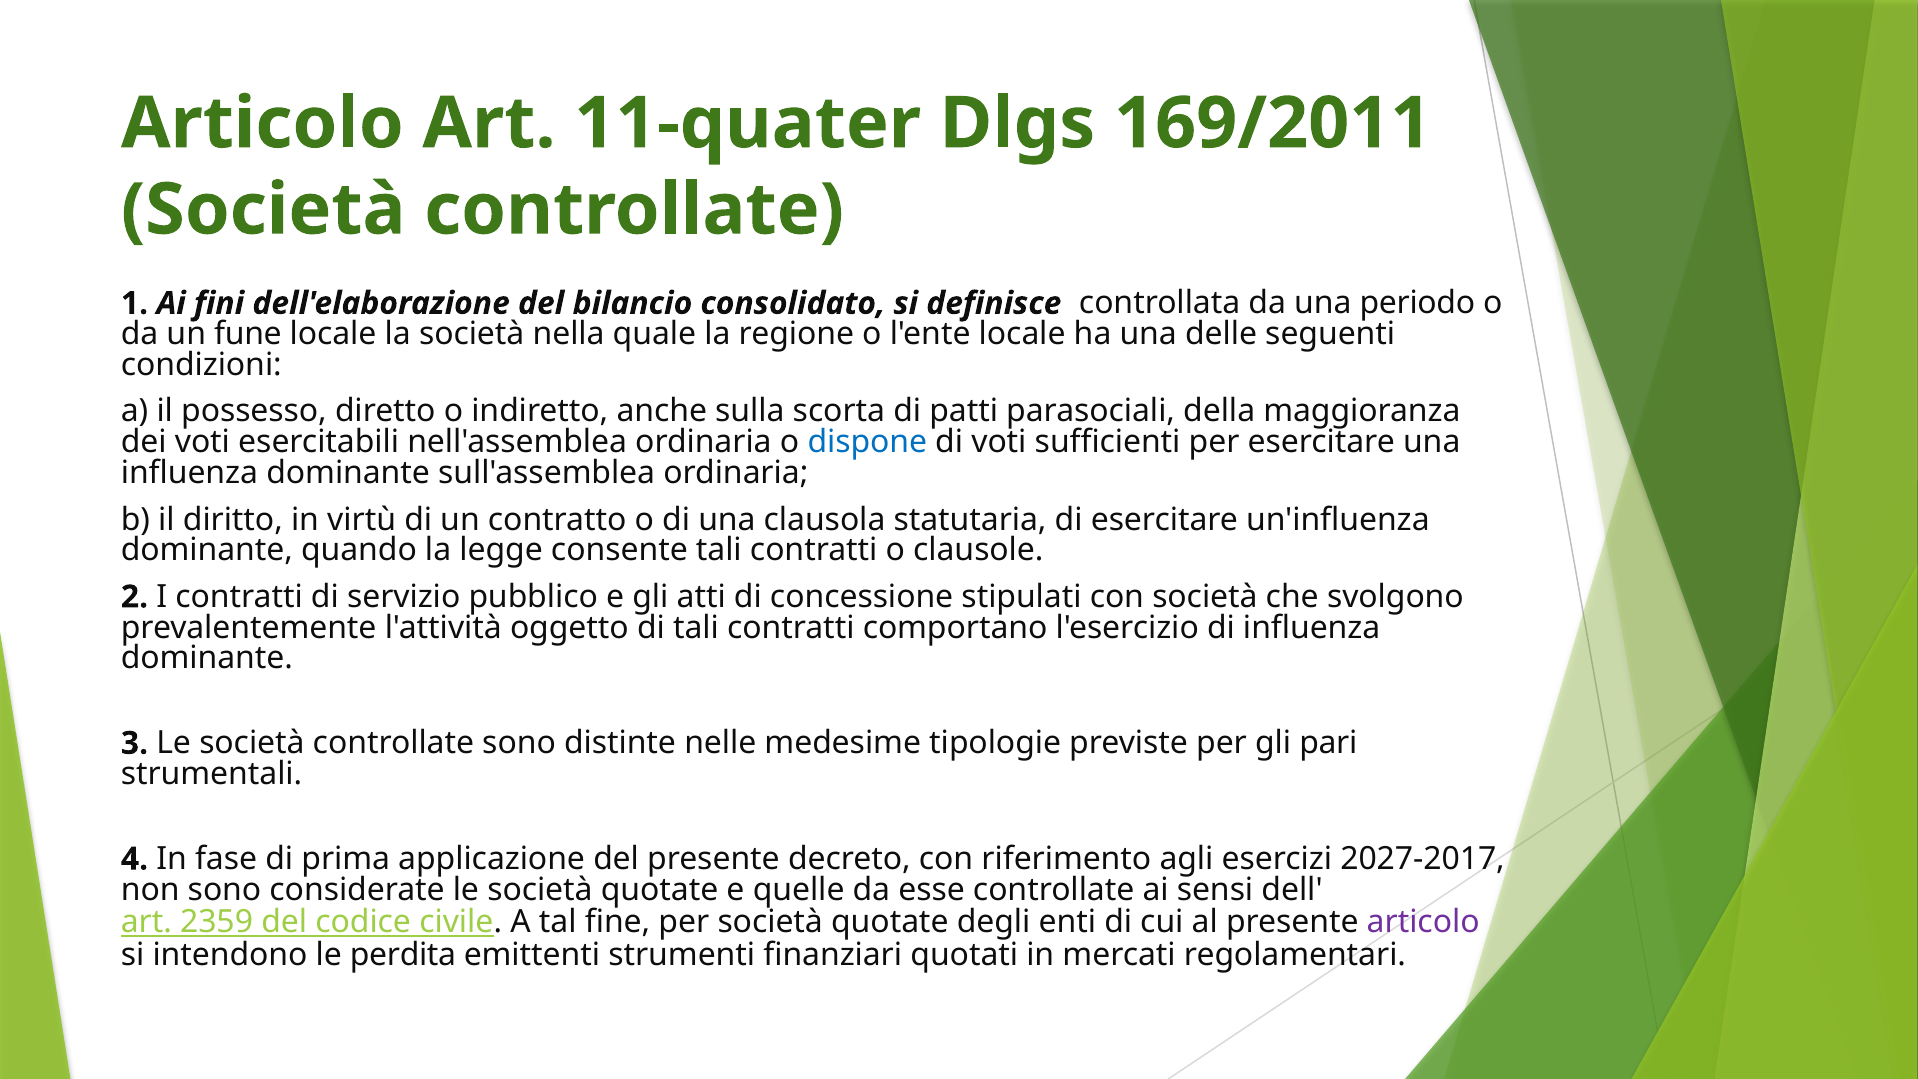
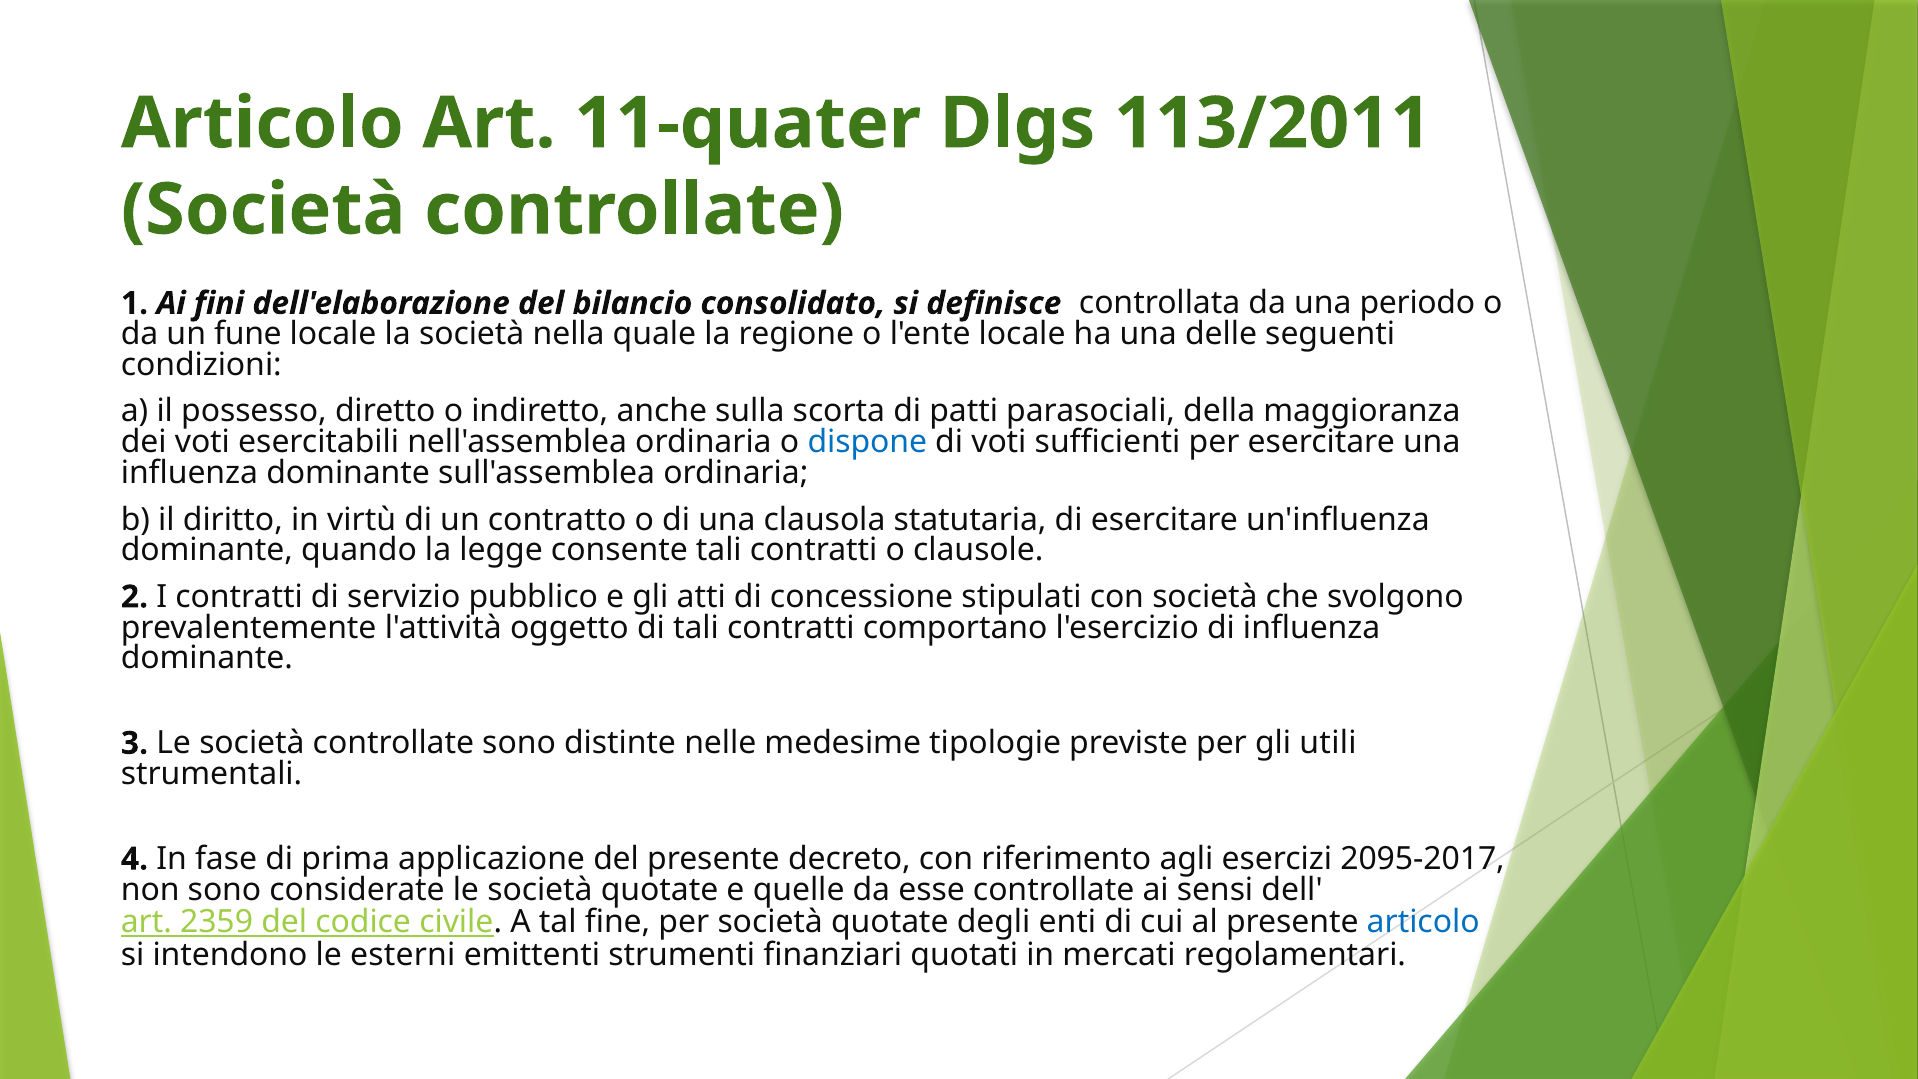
169/2011: 169/2011 -> 113/2011 (1273, 124)
pari: pari -> utili (1328, 743)
2027-2017: 2027-2017 -> 2095-2017 (1423, 859)
articolo colour: purple -> blue (1423, 922)
perdita: perdita -> esterni (403, 955)
